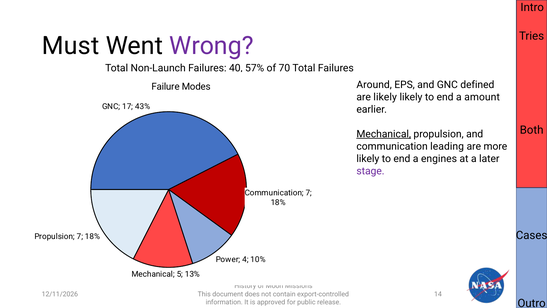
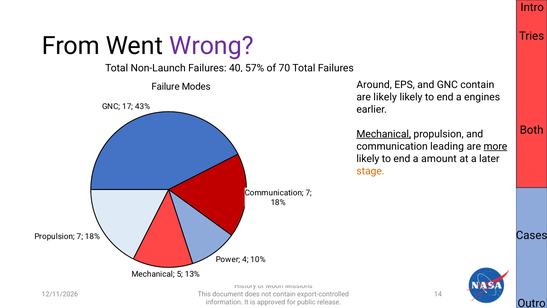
Must: Must -> From (71, 46)
GNC defined: defined -> contain (477, 85)
amount: amount -> engines (482, 97)
more underline: none -> present (495, 146)
engines: engines -> amount (439, 158)
stage colour: purple -> orange (370, 171)
